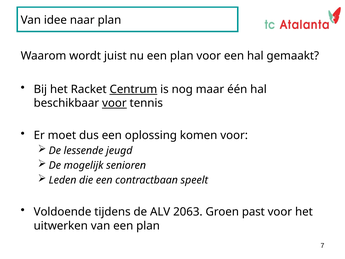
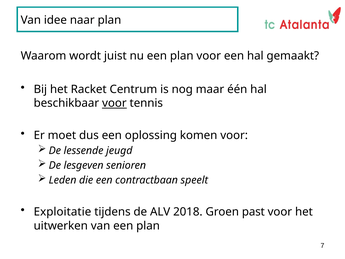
Centrum underline: present -> none (133, 89)
mogelijk: mogelijk -> lesgeven (84, 165)
Voldoende: Voldoende -> Exploitatie (62, 212)
2063: 2063 -> 2018 (188, 212)
